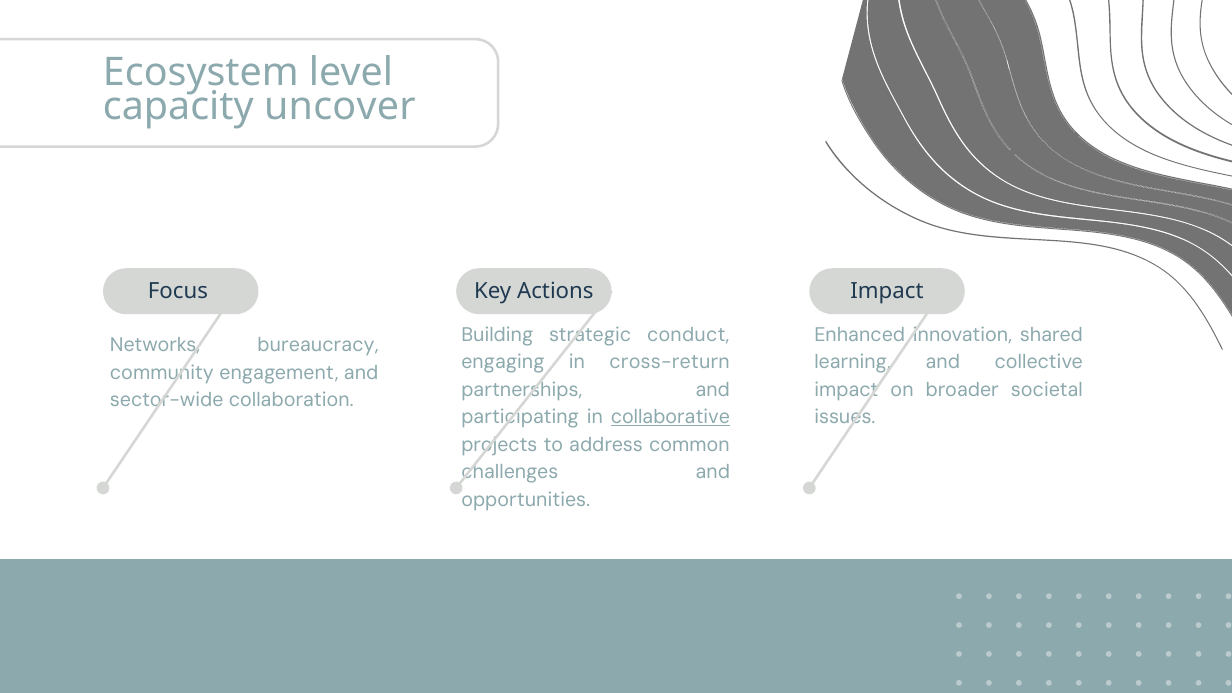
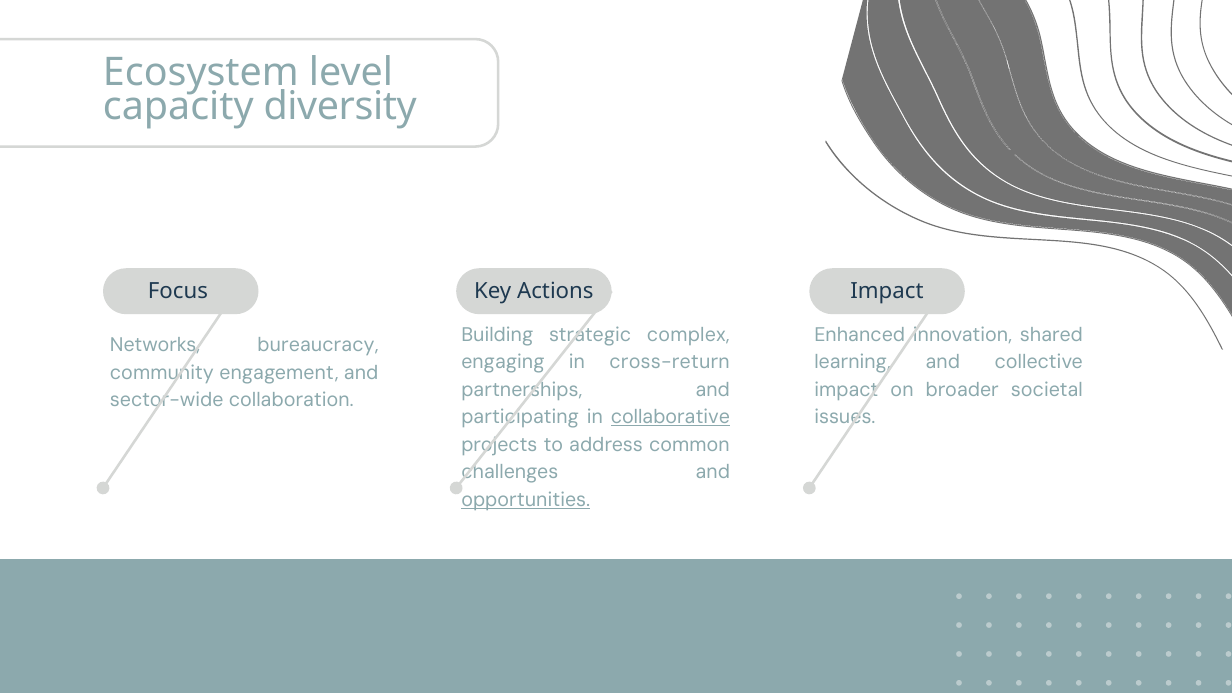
uncover: uncover -> diversity (340, 107)
conduct: conduct -> complex (688, 335)
opportunities underline: none -> present (526, 500)
